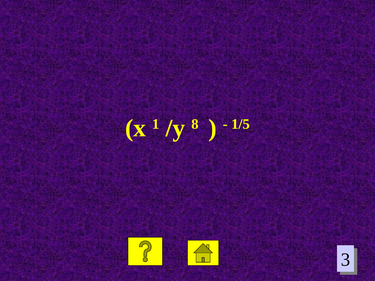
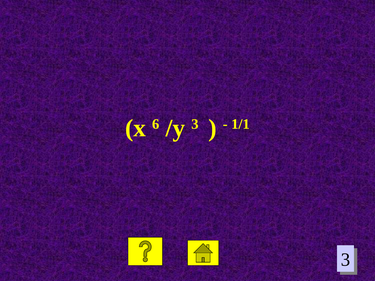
1: 1 -> 6 (156, 124)
/y 8: 8 -> 3 (195, 124)
1/5: 1/5 -> 1/1 (241, 124)
